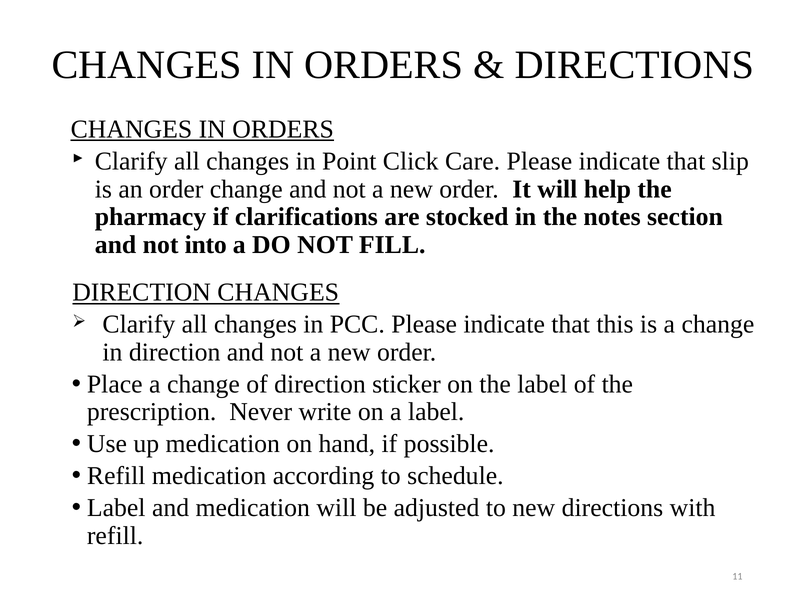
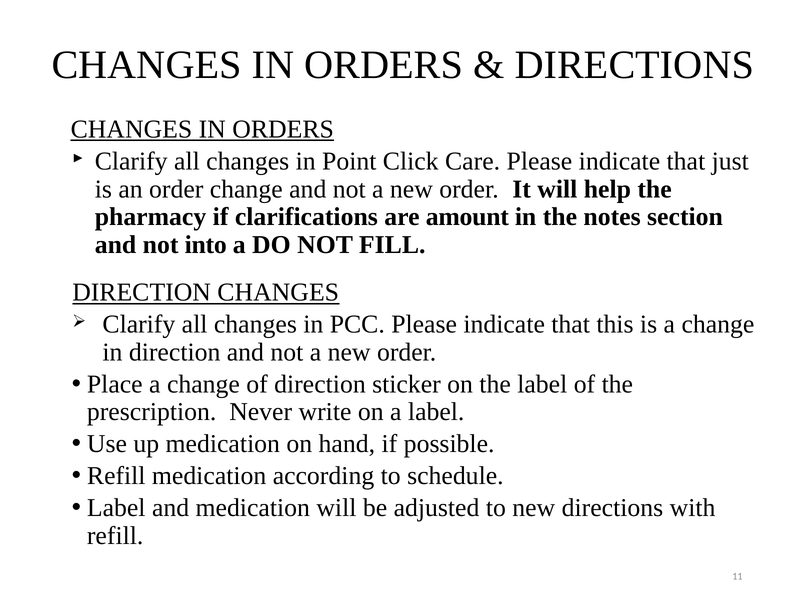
slip: slip -> just (730, 161)
stocked: stocked -> amount (467, 217)
